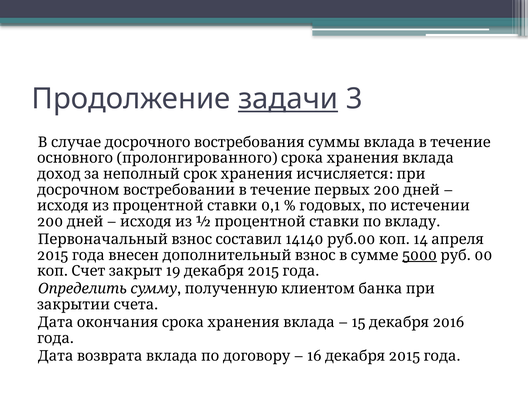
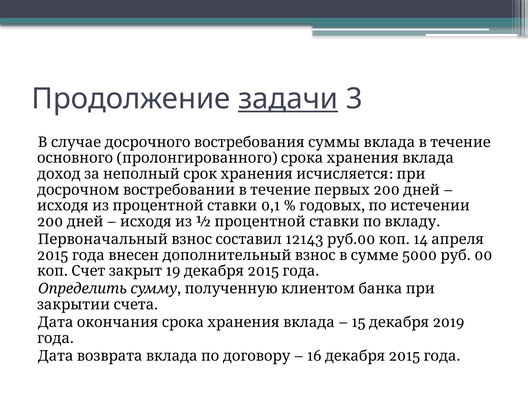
14140: 14140 -> 12143 (304, 239)
5000 underline: present -> none (420, 255)
2016: 2016 -> 2019 (449, 322)
